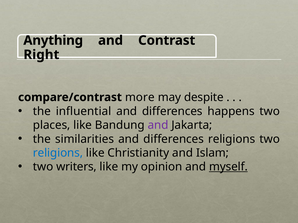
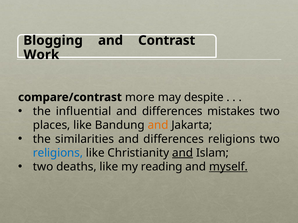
Anything: Anything -> Blogging (53, 40)
Right: Right -> Work (41, 55)
happens: happens -> mistakes (231, 111)
and colour: purple -> orange (158, 125)
and underline: none -> present (183, 153)
writers: writers -> deaths (76, 167)
opinion: opinion -> reading (162, 167)
